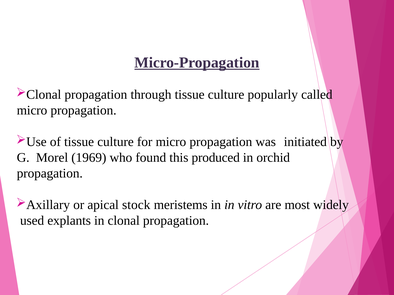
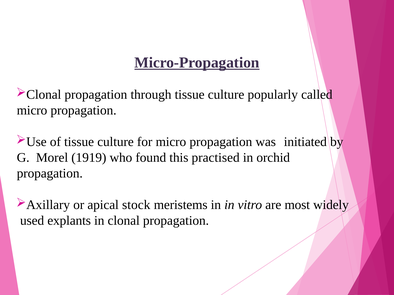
1969: 1969 -> 1919 (89, 158)
produced: produced -> practised (216, 158)
